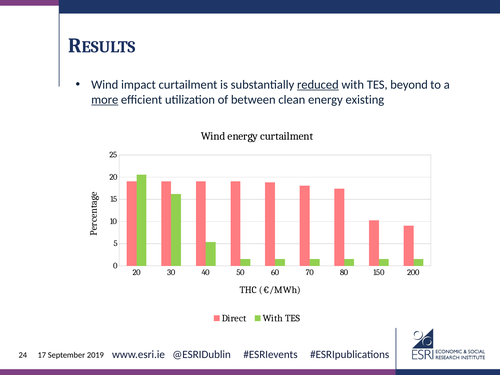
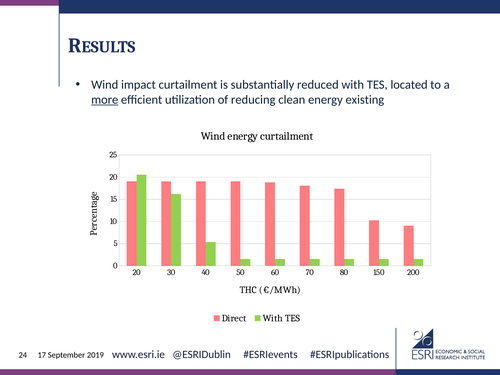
reduced underline: present -> none (318, 85)
beyond: beyond -> located (409, 85)
between: between -> reducing (253, 100)
